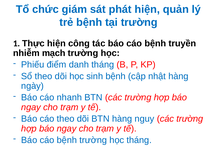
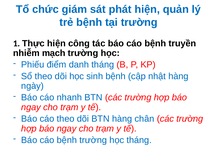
nguy: nguy -> chân (144, 119)
